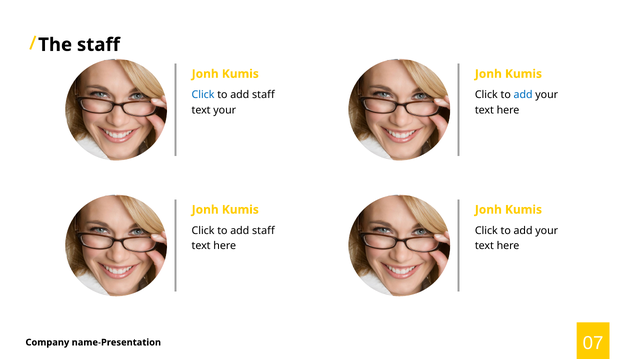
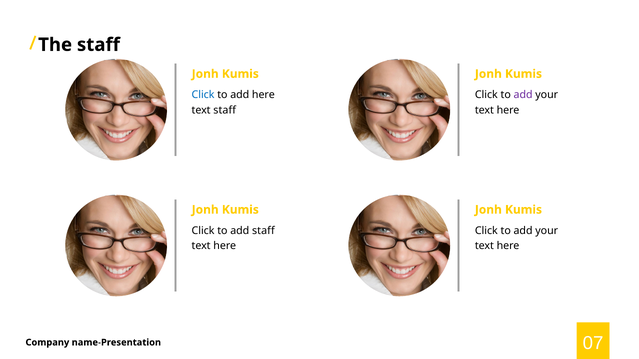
staff: staff -> here (263, 95)
add colour: blue -> purple (523, 95)
text your: your -> staff (225, 110)
